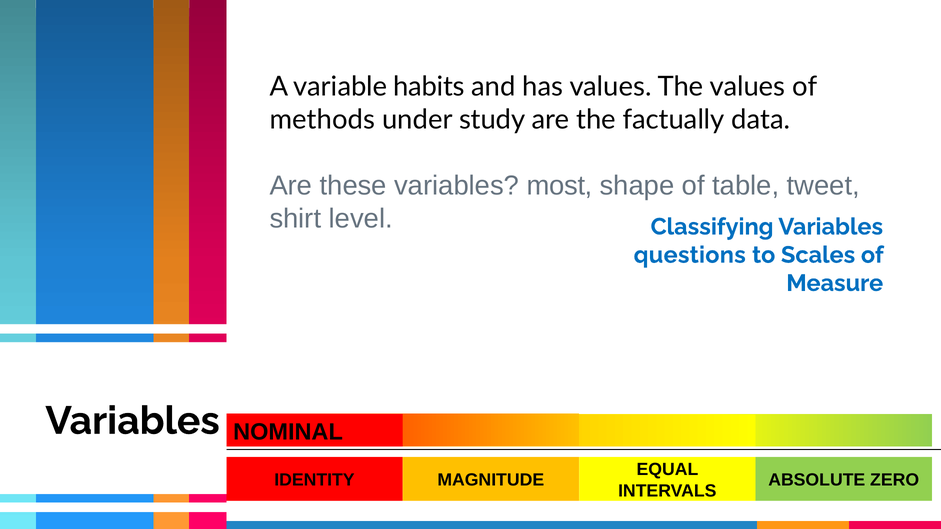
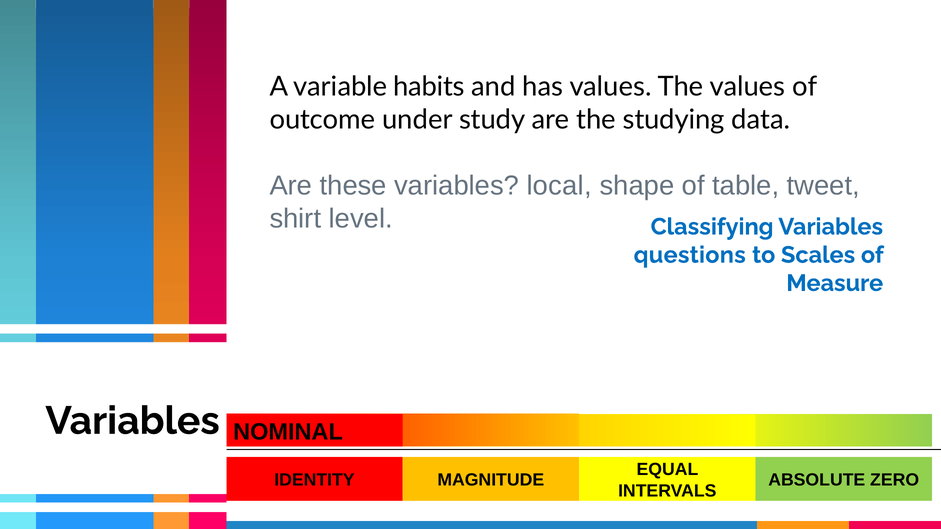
methods: methods -> outcome (322, 120)
factually: factually -> studying (674, 120)
most: most -> local (559, 186)
